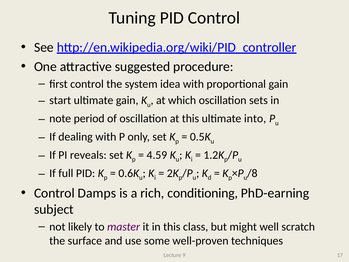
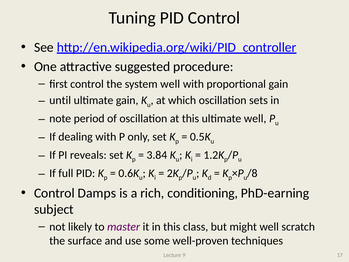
system idea: idea -> well (170, 84)
start: start -> until (60, 100)
ultimate into: into -> well (255, 118)
4.59: 4.59 -> 3.84 (157, 155)
